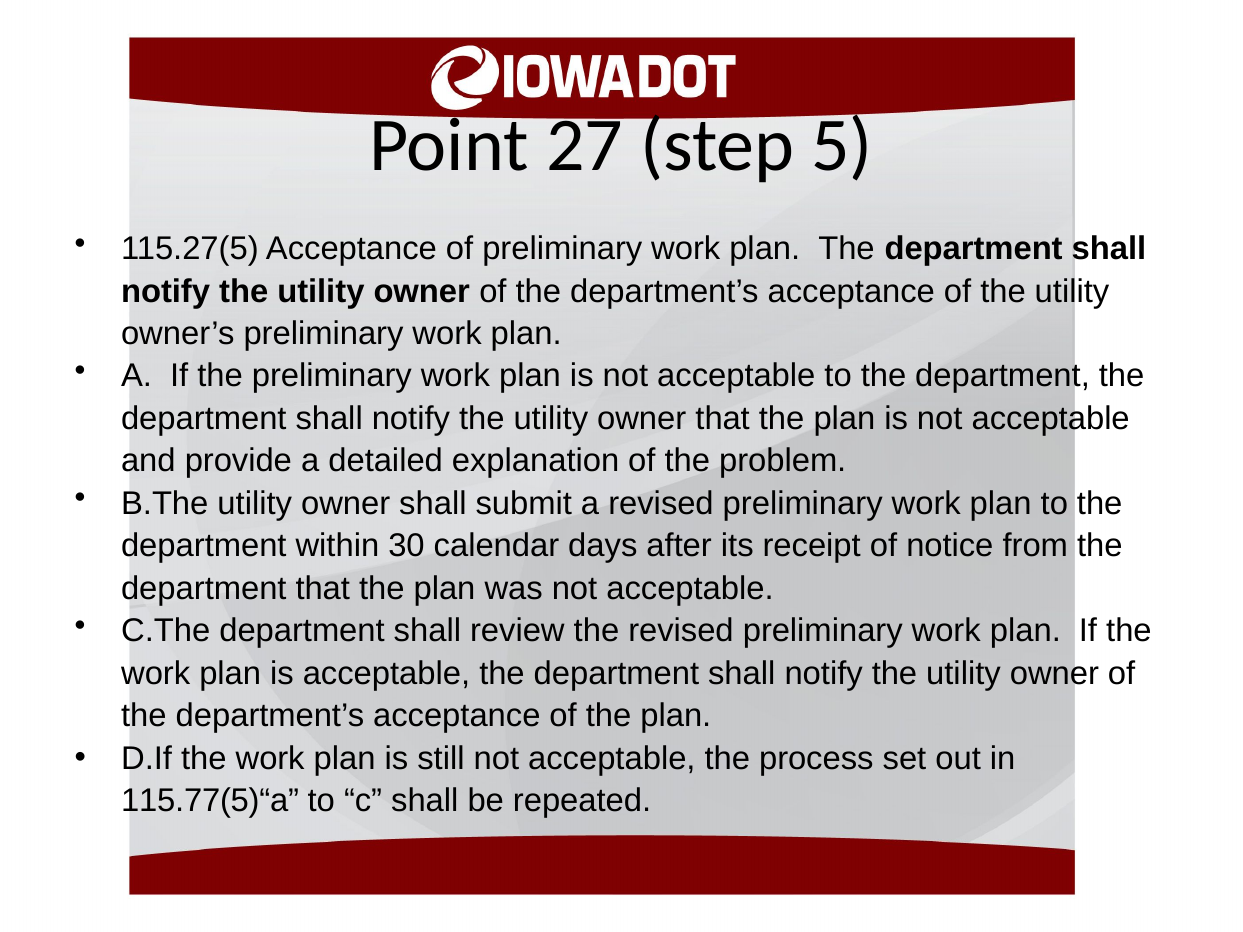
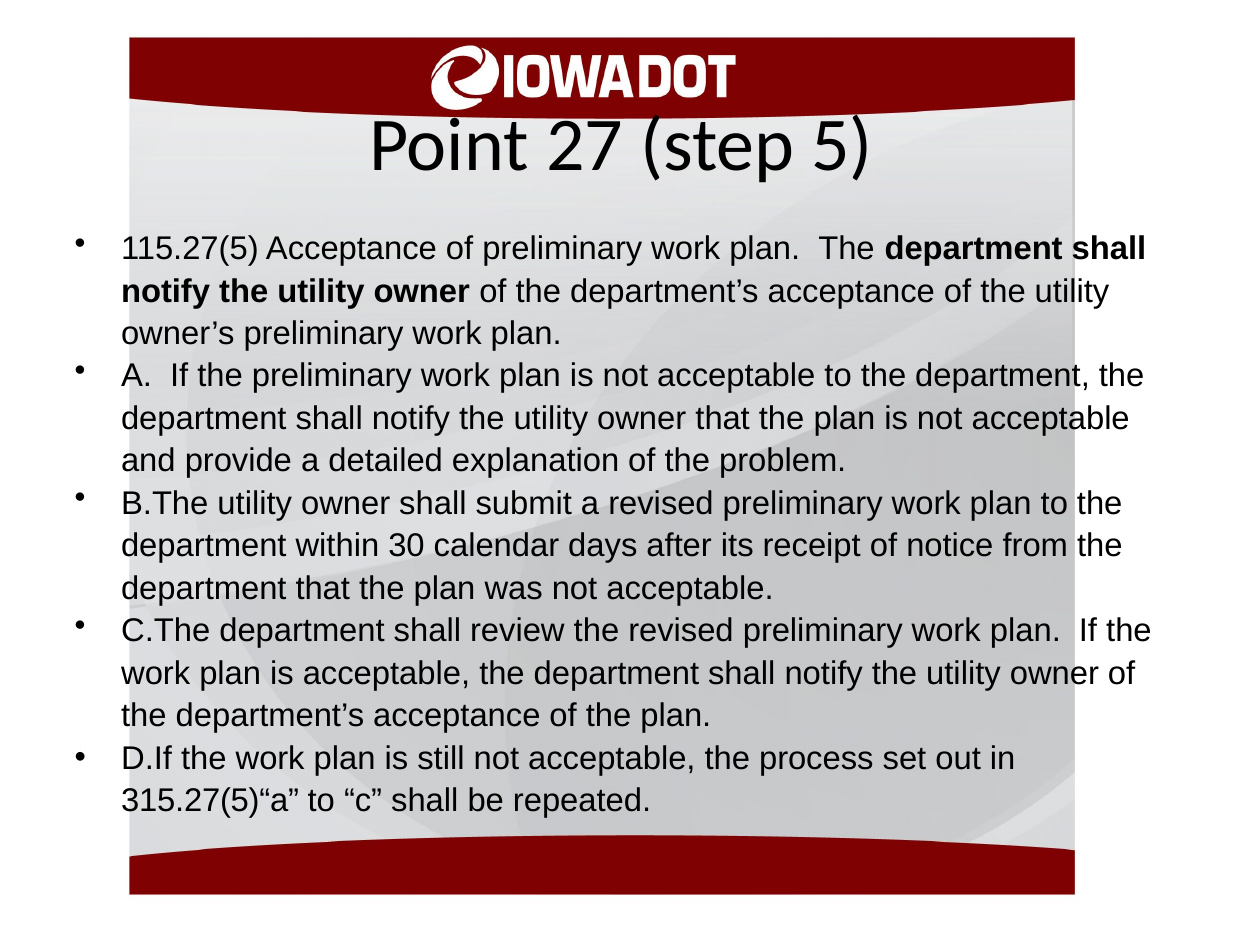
115.77(5)“a: 115.77(5)“a -> 315.27(5)“a (210, 801)
